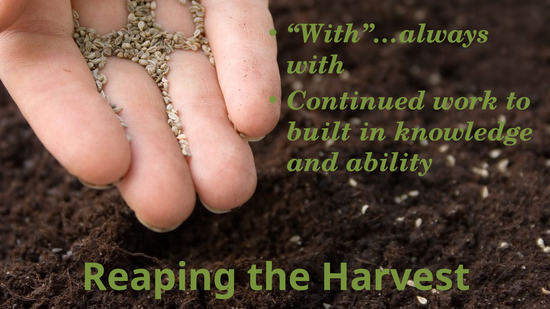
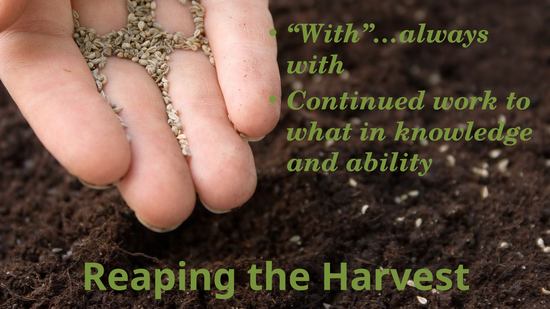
built: built -> what (320, 132)
